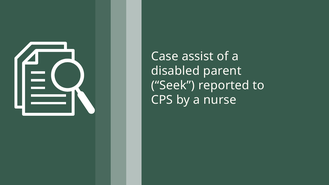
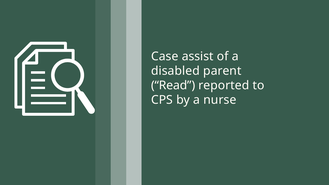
Seek: Seek -> Read (173, 85)
